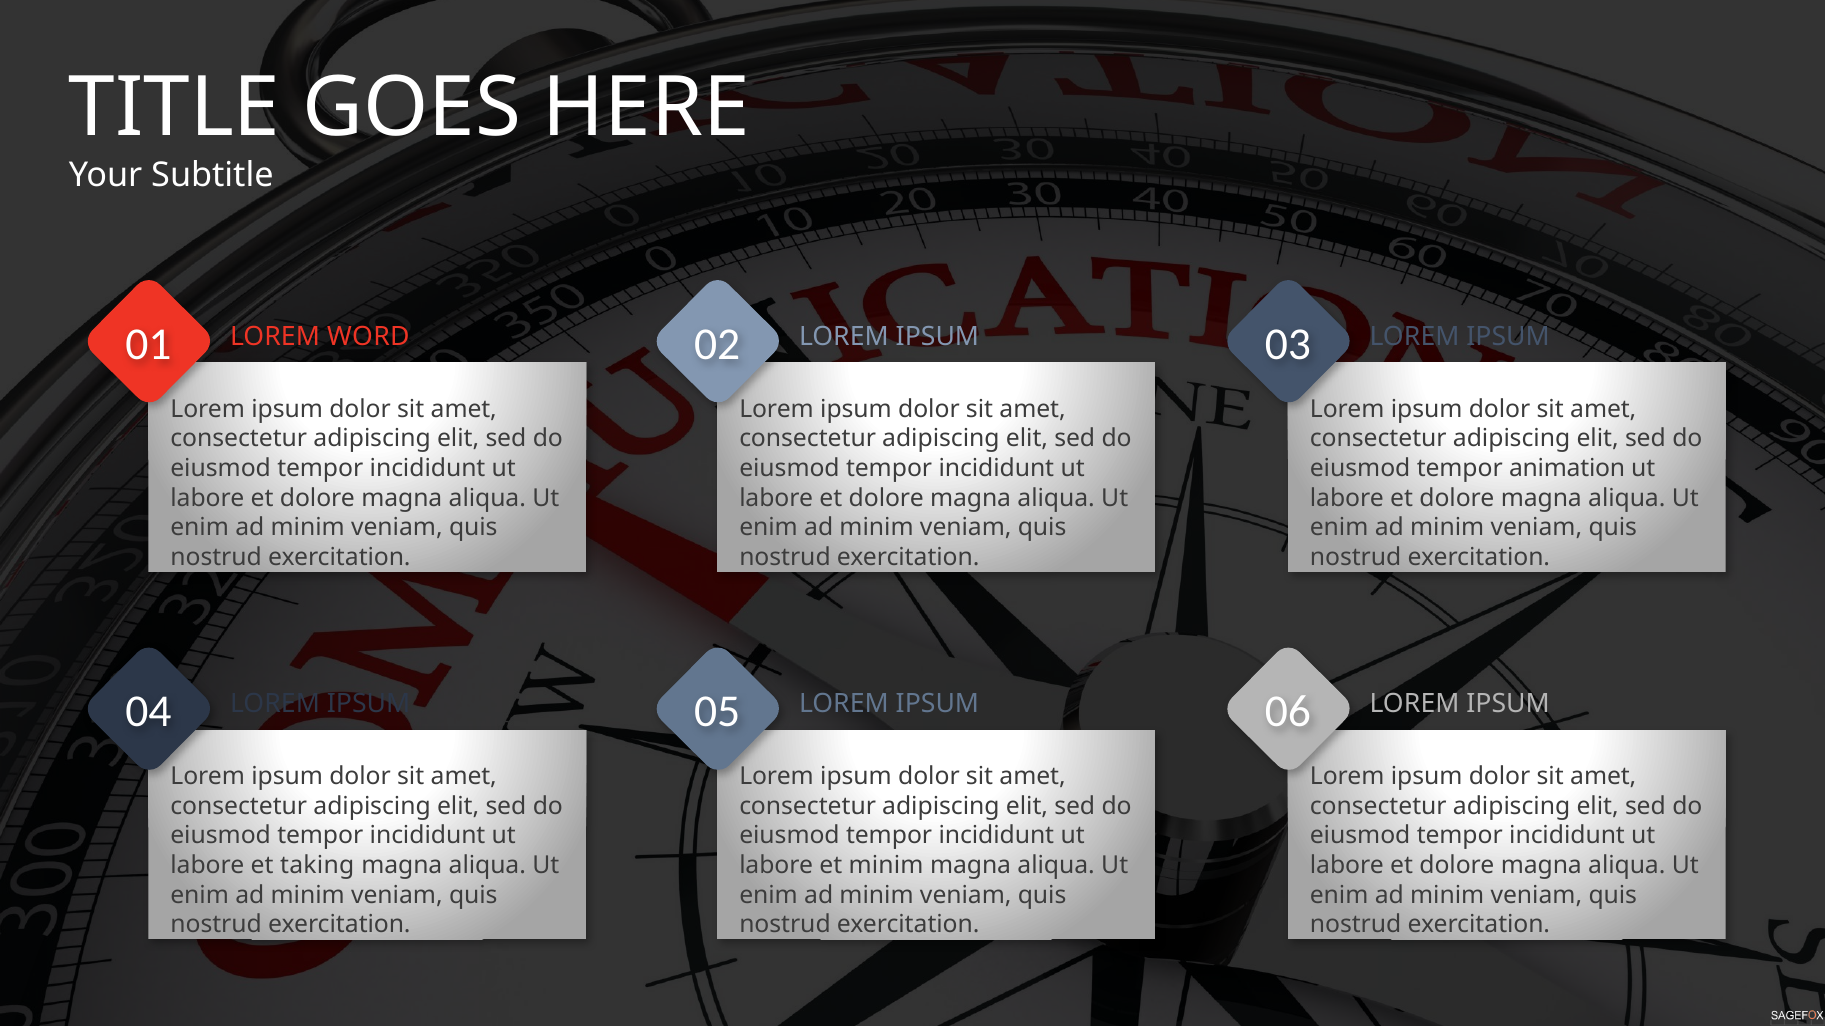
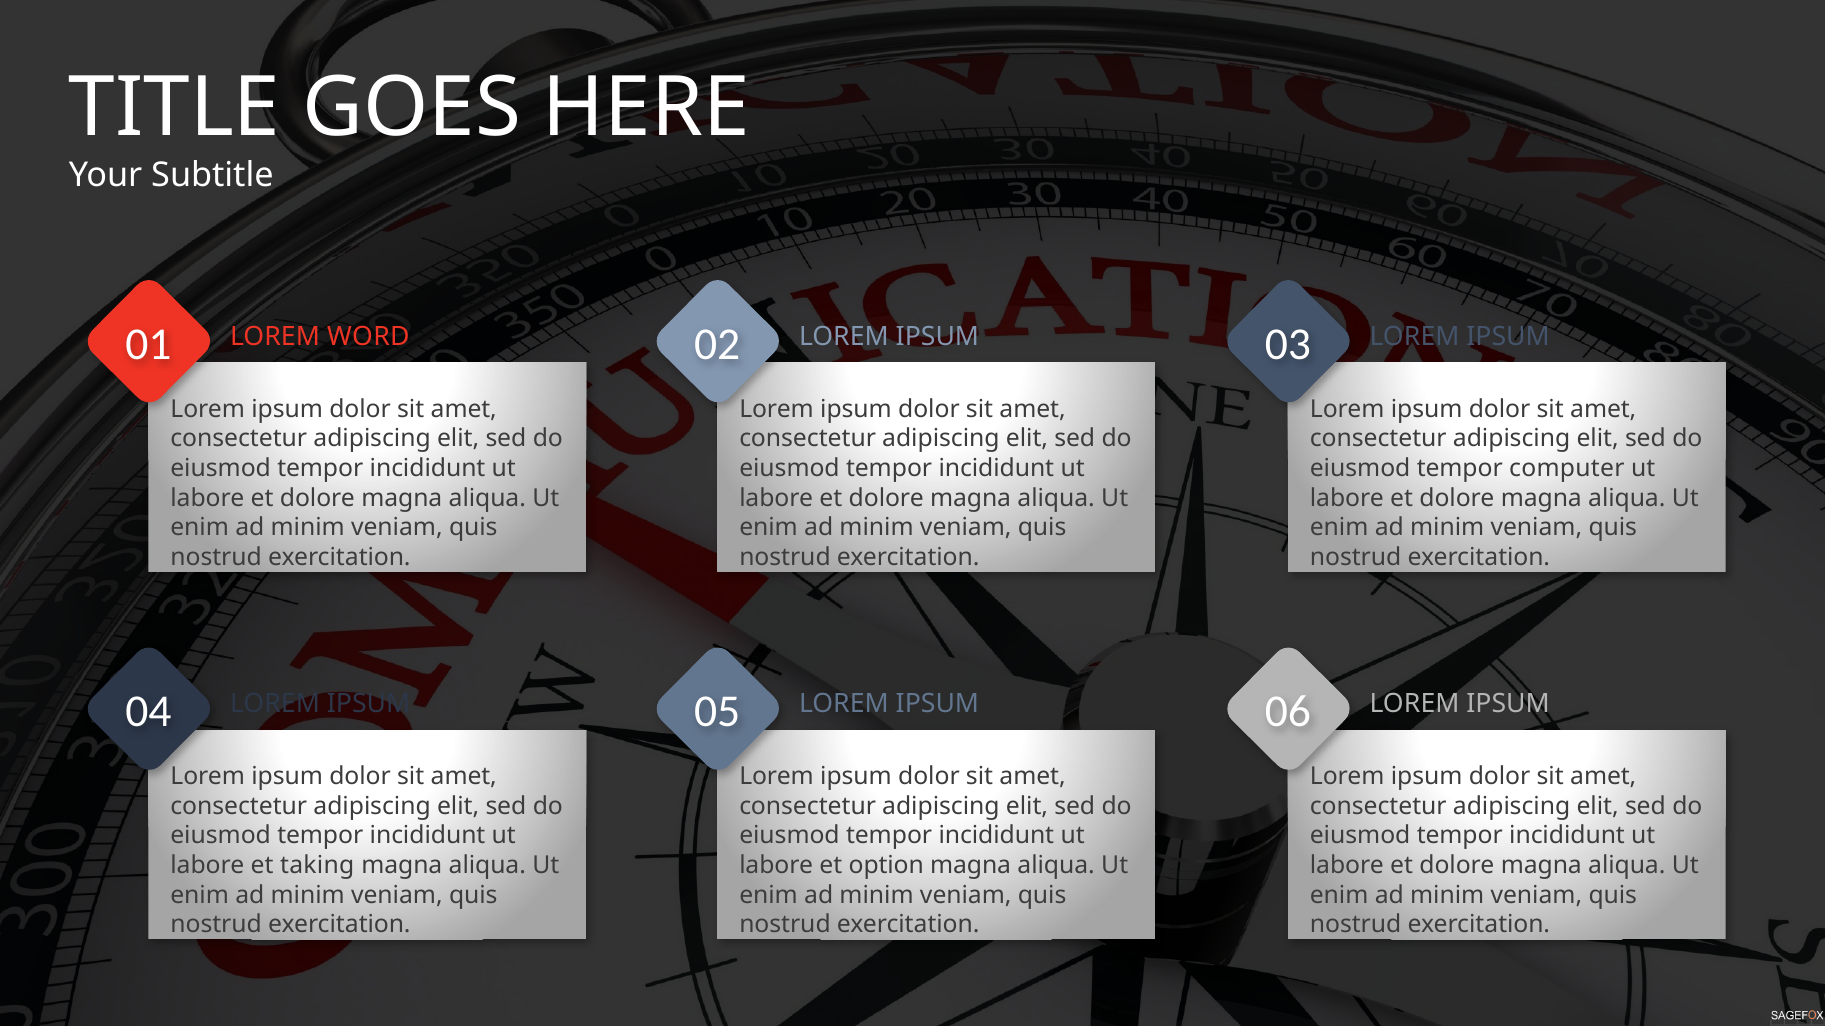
animation: animation -> computer (1567, 469)
et minim: minim -> option (886, 866)
